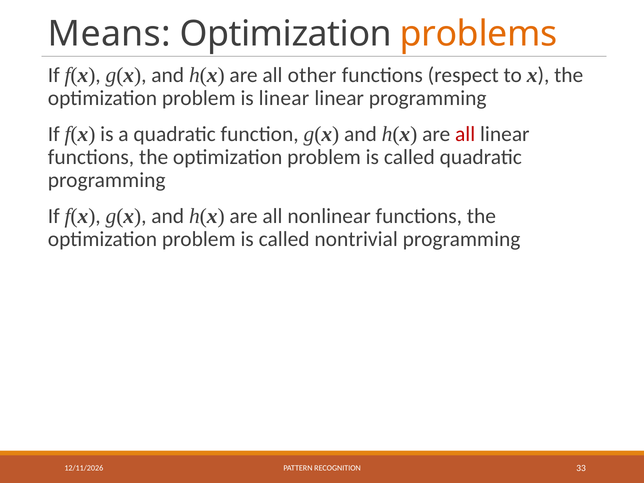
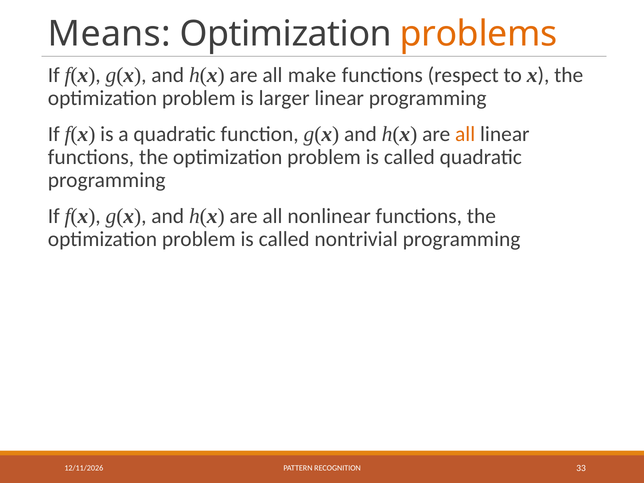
other: other -> make (312, 75)
is linear: linear -> larger (284, 98)
all colour: red -> orange (465, 134)
